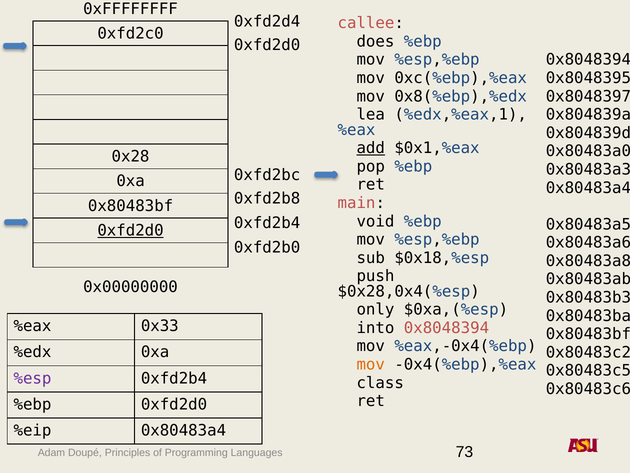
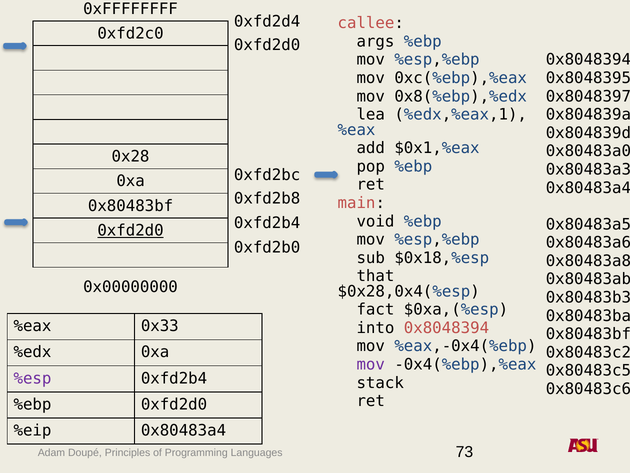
does: does -> args (375, 41)
add underline: present -> none (371, 148)
push: push -> that (375, 276)
only: only -> fact (375, 309)
mov colour: orange -> purple (371, 364)
class: class -> stack (380, 382)
